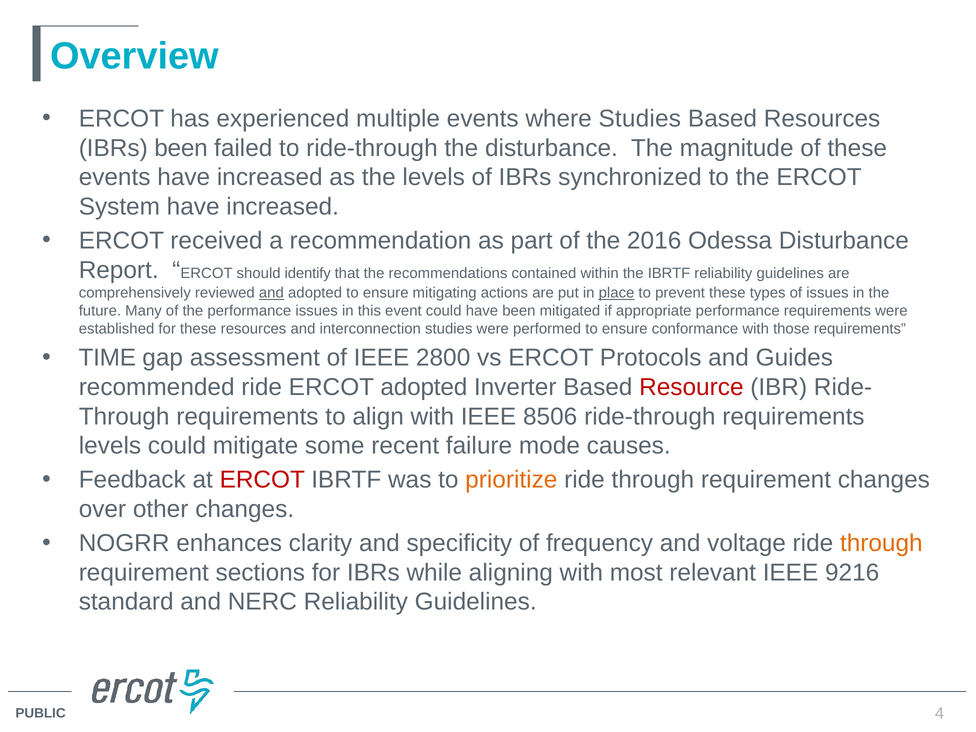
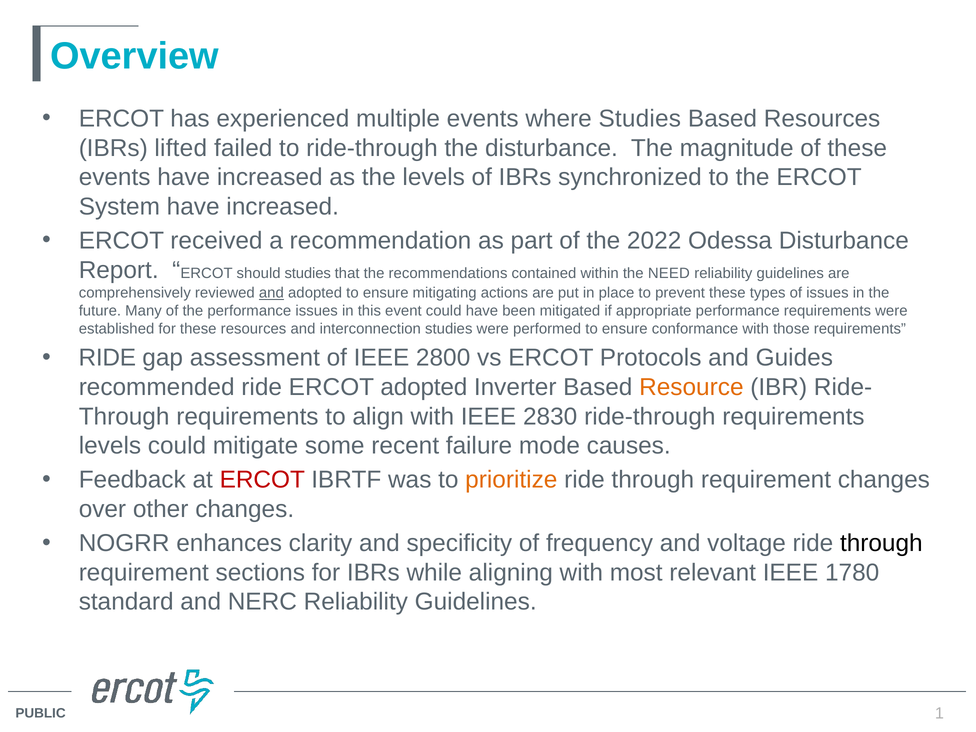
IBRs been: been -> lifted (181, 148)
2016: 2016 -> 2022 (654, 241)
should identify: identify -> studies (308, 273)
the IBRTF: IBRTF -> NEED (669, 273)
place underline: present -> none (617, 293)
TIME: TIME -> RIDE (107, 358)
Resource colour: red -> orange (691, 387)
8506: 8506 -> 2830 (550, 416)
through colour: orange -> black (881, 543)
9216: 9216 -> 1780 (852, 573)
4: 4 -> 1 (939, 713)
